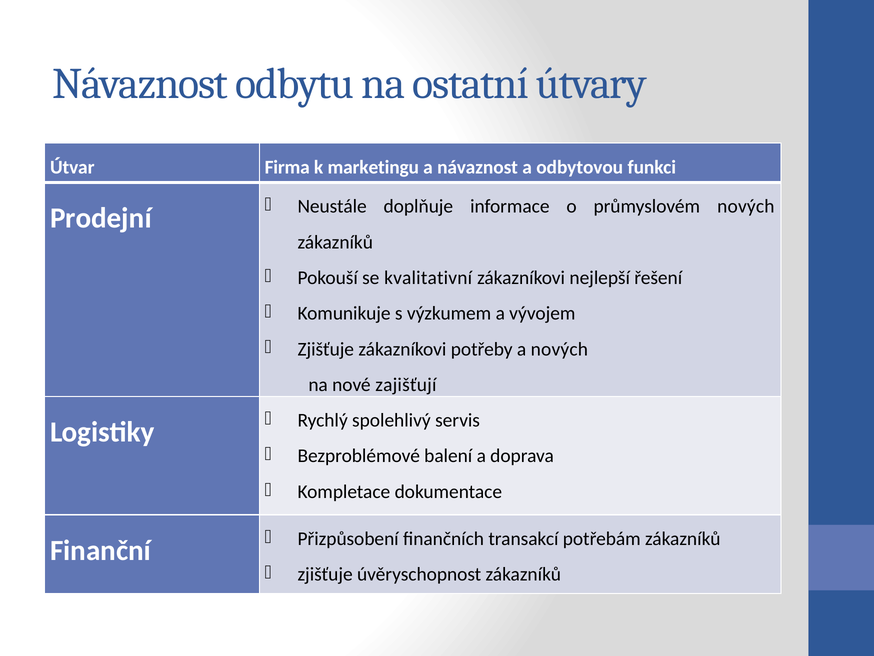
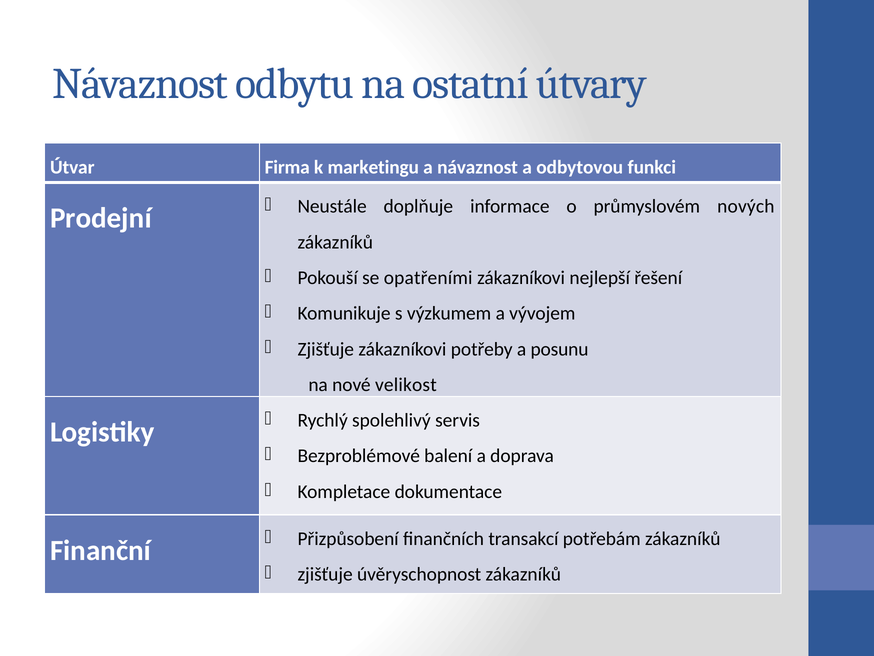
kvalitativní: kvalitativní -> opatřeními (428, 278)
a nových: nových -> posunu (560, 349)
zajišťují: zajišťují -> velikost (406, 384)
